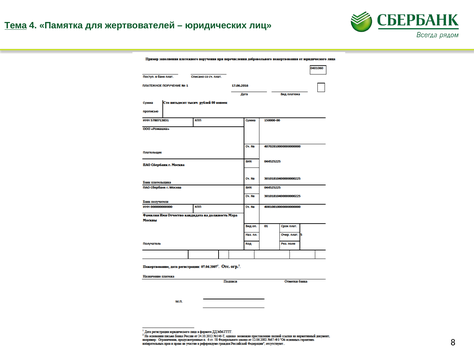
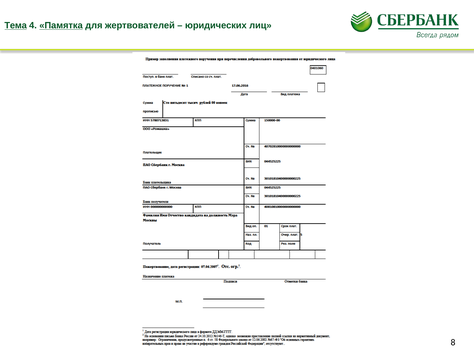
Памятка underline: none -> present (61, 26)
